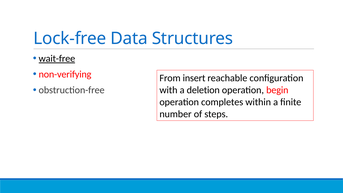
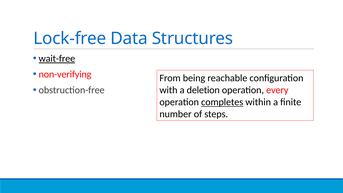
insert: insert -> being (194, 78)
begin: begin -> every (277, 90)
completes underline: none -> present (222, 102)
